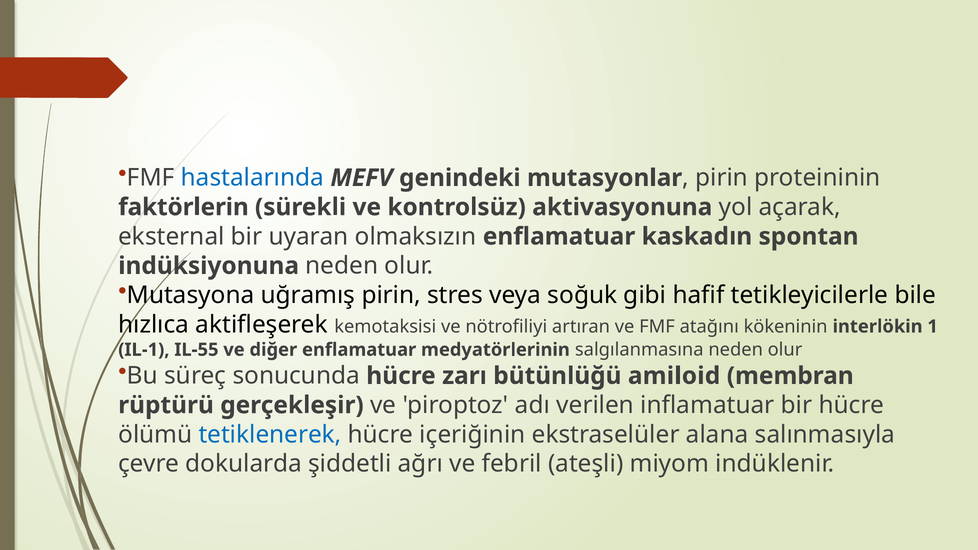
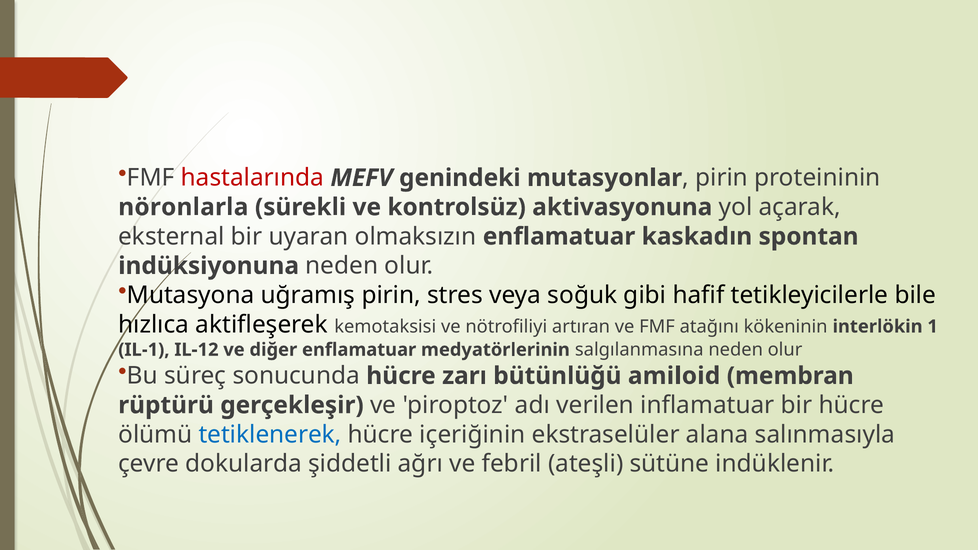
hastalarında colour: blue -> red (252, 178)
faktörlerin: faktörlerin -> nöronlarla (183, 207)
IL-55: IL-55 -> IL-12 (196, 350)
miyom: miyom -> sütüne (669, 464)
